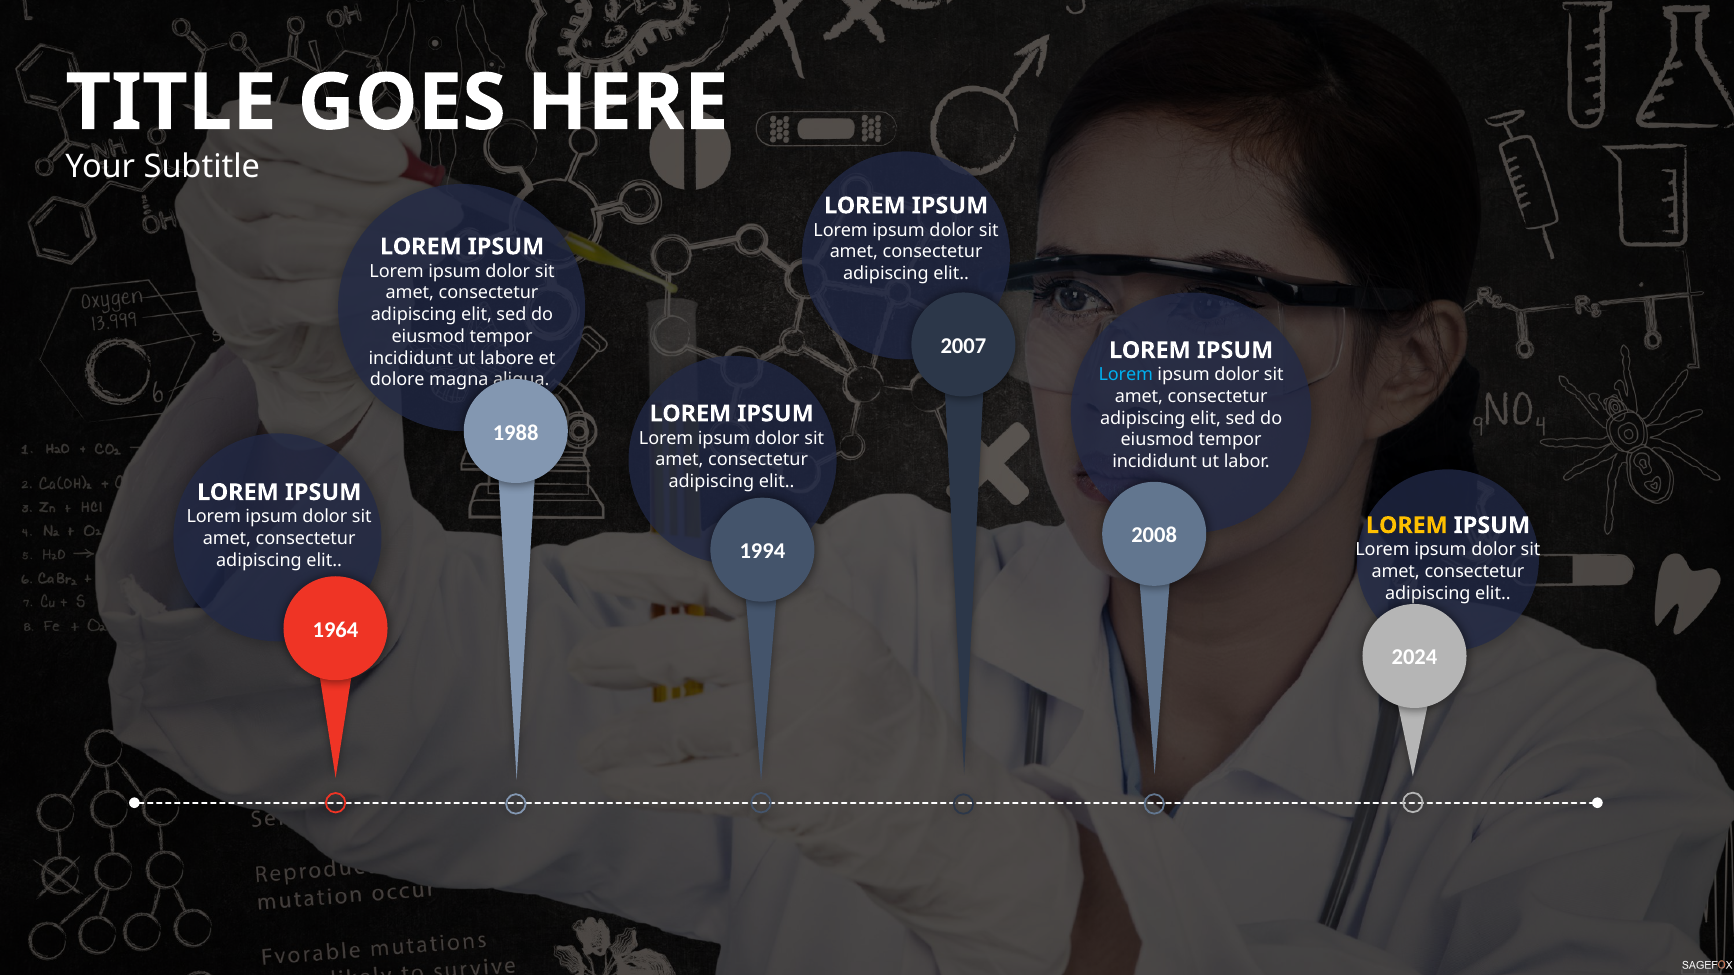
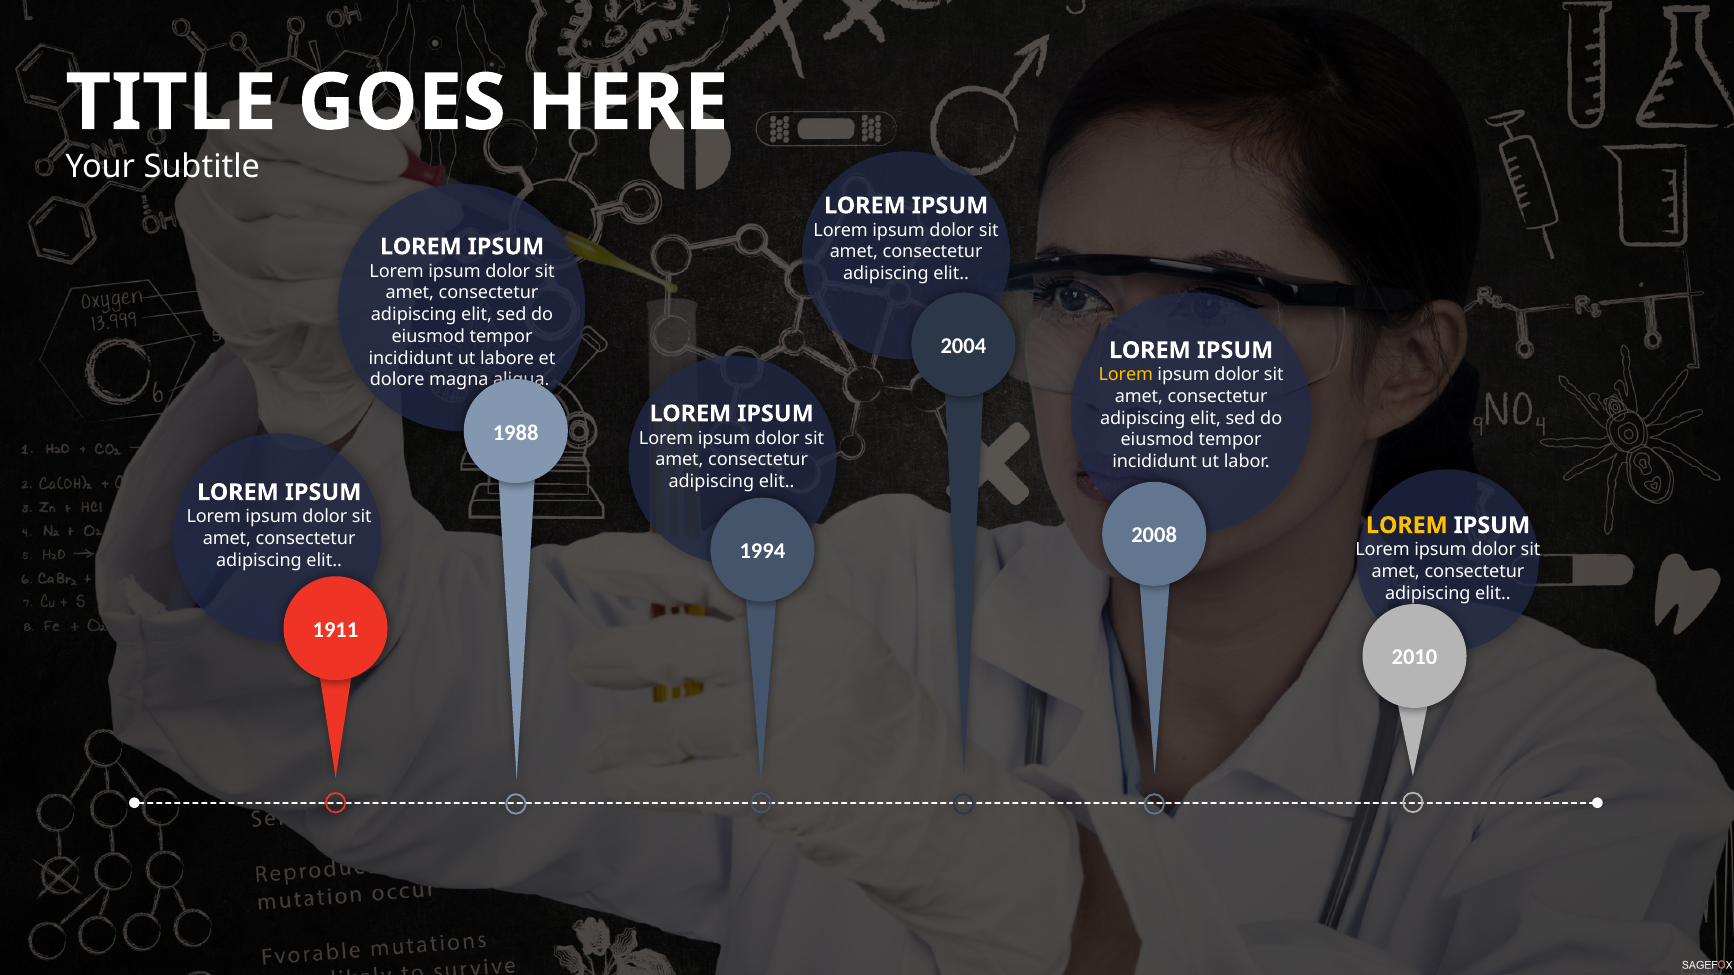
2007: 2007 -> 2004 (963, 346)
Lorem colour: light blue -> yellow (1126, 375)
1964: 1964 -> 1911 (336, 630)
2024: 2024 -> 2010 (1415, 658)
